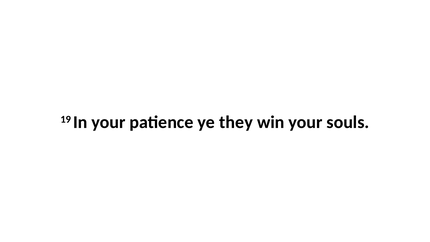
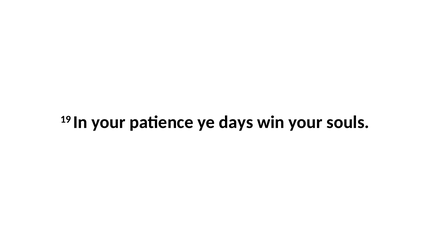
they: they -> days (236, 122)
